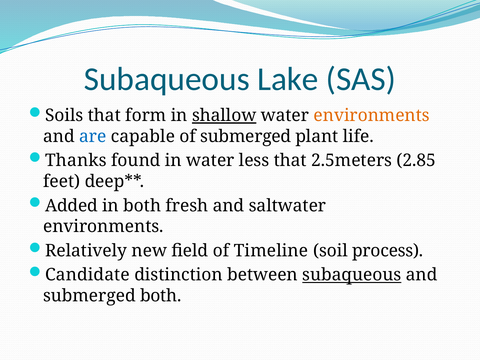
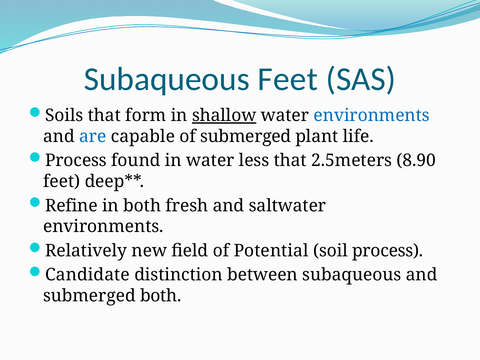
Subaqueous Lake: Lake -> Feet (288, 79)
environments colour: orange -> blue (372, 116)
Thanks: Thanks -> Process (76, 161)
2.85: 2.85 -> 8.90 (416, 161)
Added: Added -> Refine (71, 206)
Timeline: Timeline -> Potential (271, 251)
subaqueous underline: present -> none (352, 275)
